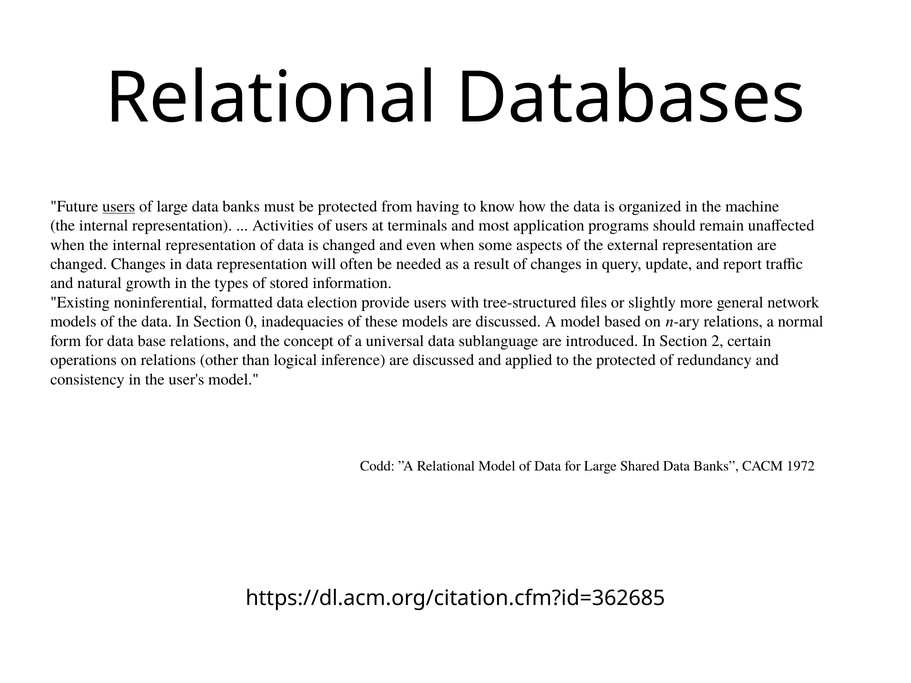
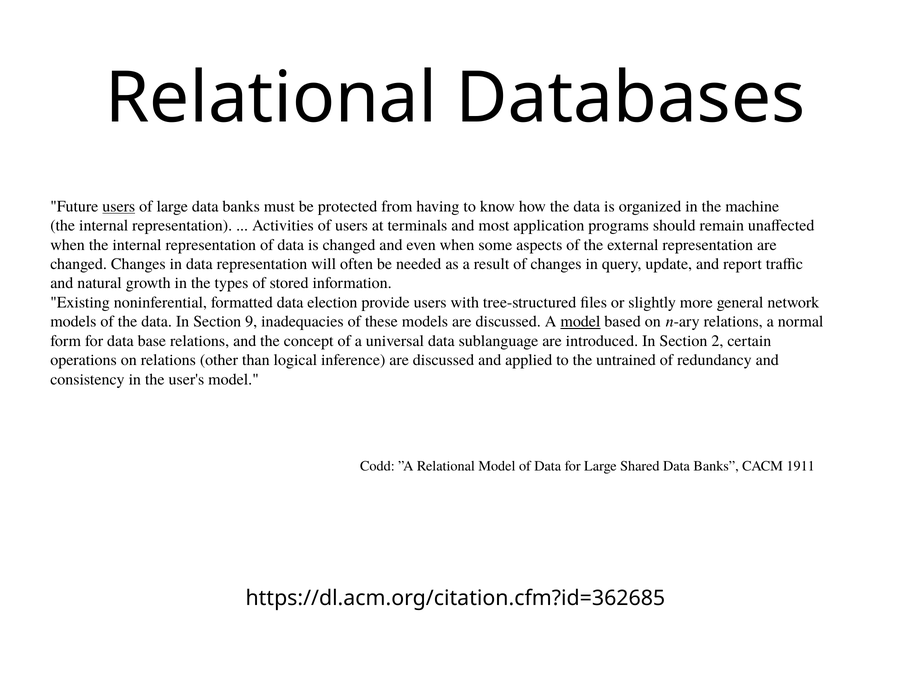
0: 0 -> 9 (251, 322)
model underline: none -> present (580, 322)
the protected: protected -> untrained (626, 360)
1972: 1972 -> 1911 (801, 466)
